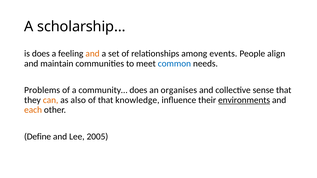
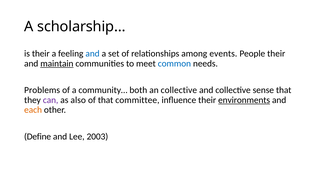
is does: does -> their (41, 54)
and colour: orange -> blue (93, 54)
People align: align -> their (276, 54)
maintain underline: none -> present (57, 64)
community… does: does -> both (138, 90)
an organises: organises -> collective (179, 90)
can colour: orange -> purple (51, 100)
knowledge: knowledge -> committee (137, 100)
2005: 2005 -> 2003 (97, 137)
